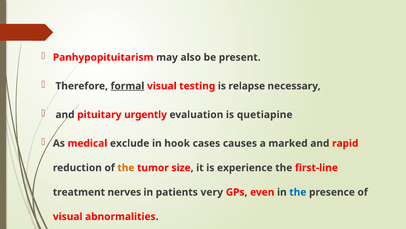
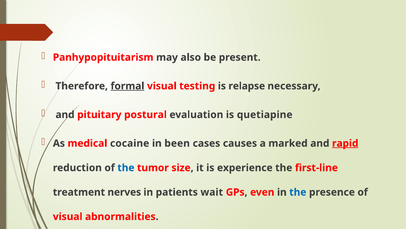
urgently: urgently -> postural (145, 114)
exclude: exclude -> cocaine (130, 143)
hook: hook -> been (177, 143)
rapid underline: none -> present (345, 143)
the colour: orange -> blue (126, 167)
very: very -> wait (212, 192)
